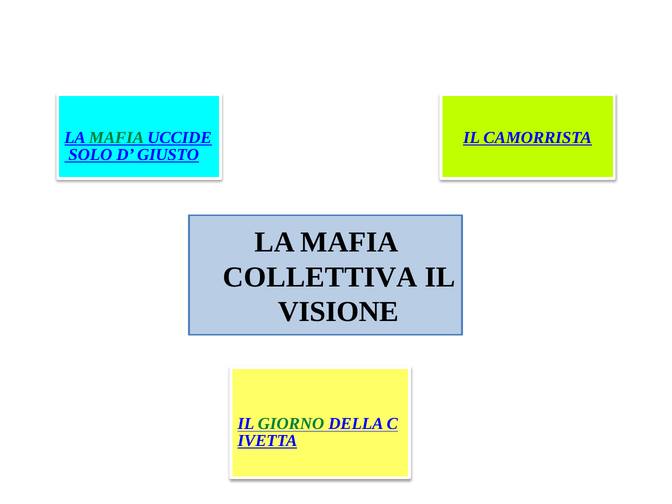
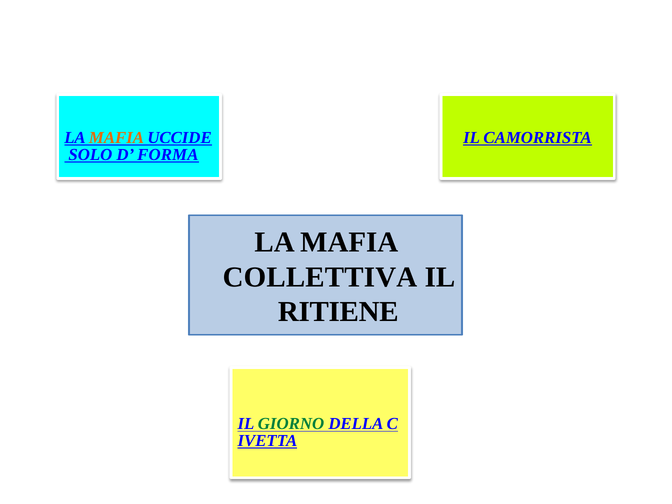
MAFIA colour: green -> orange (116, 138)
GIUSTO: GIUSTO -> FORMA (168, 154)
VISIONE: VISIONE -> RITIENE (338, 312)
